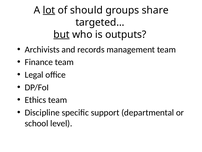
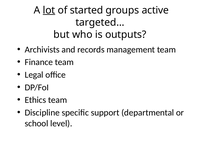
should: should -> started (86, 10)
share: share -> active (155, 10)
but underline: present -> none (62, 34)
